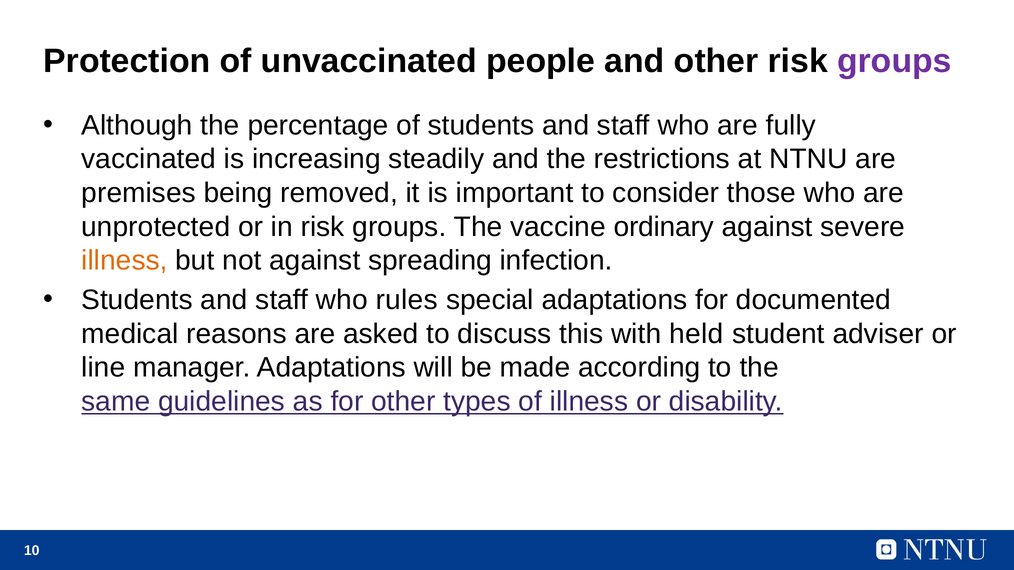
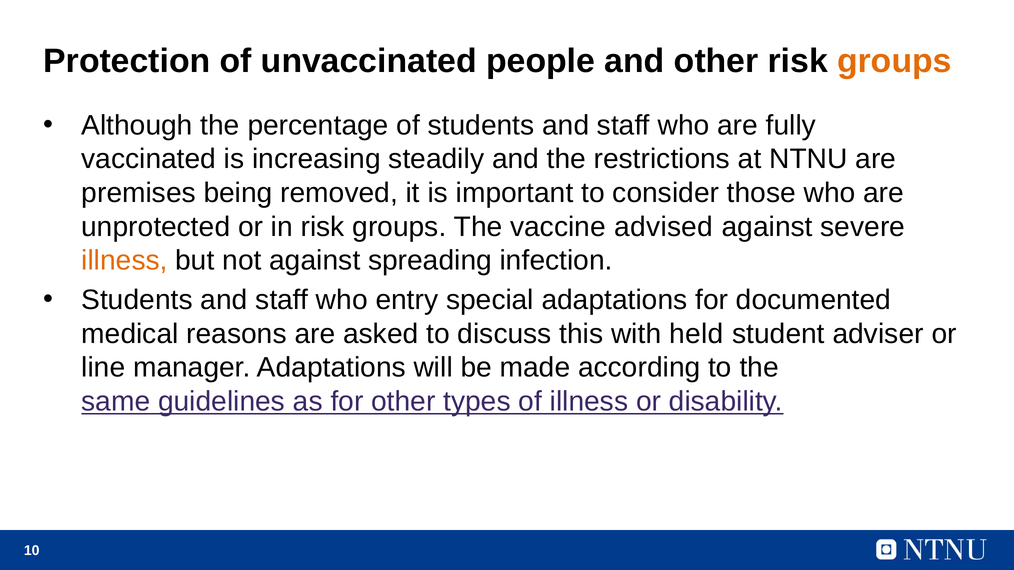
groups colour: purple -> orange (894, 61)
ordinary: ordinary -> advised (664, 227)
rules: rules -> entry (407, 300)
